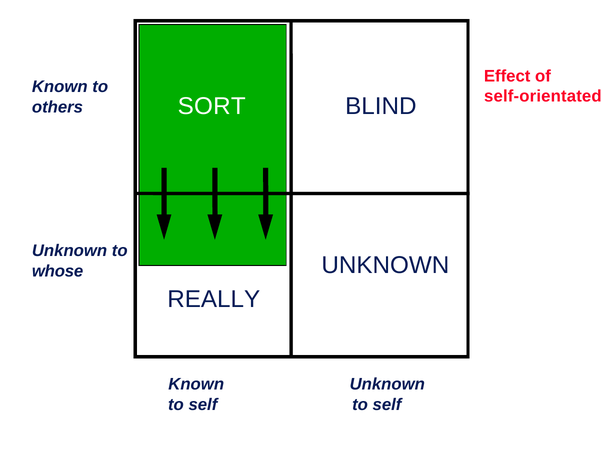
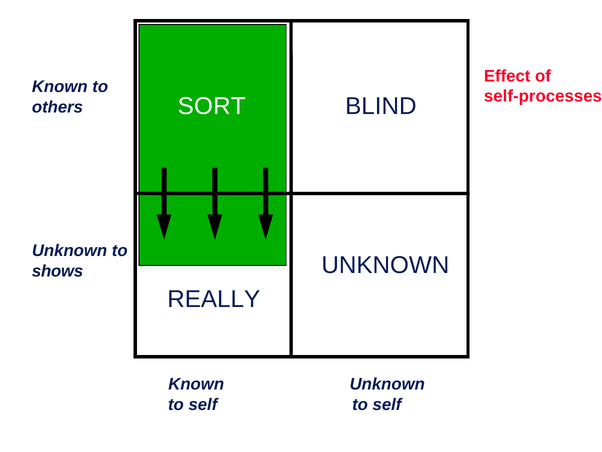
self-orientated: self-orientated -> self-processes (543, 96)
whose: whose -> shows (58, 271)
